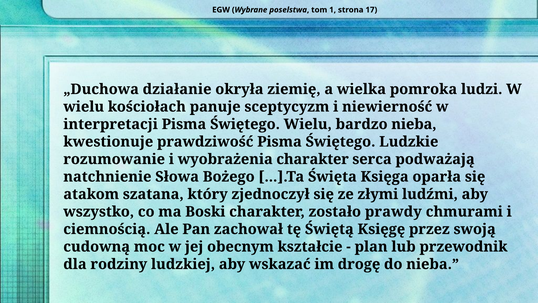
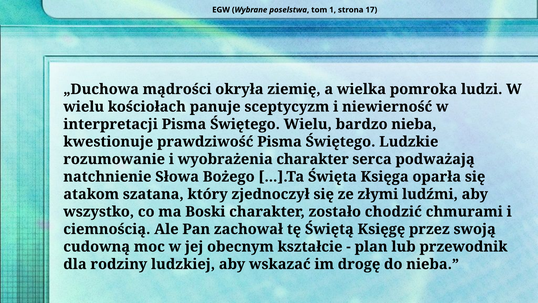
działanie: działanie -> mądrości (177, 89)
prawdy: prawdy -> chodzić (393, 211)
